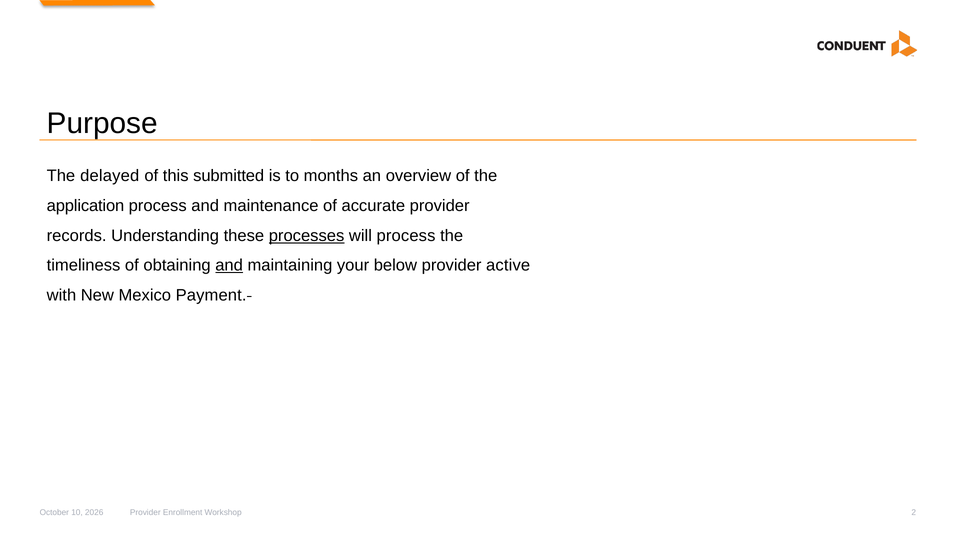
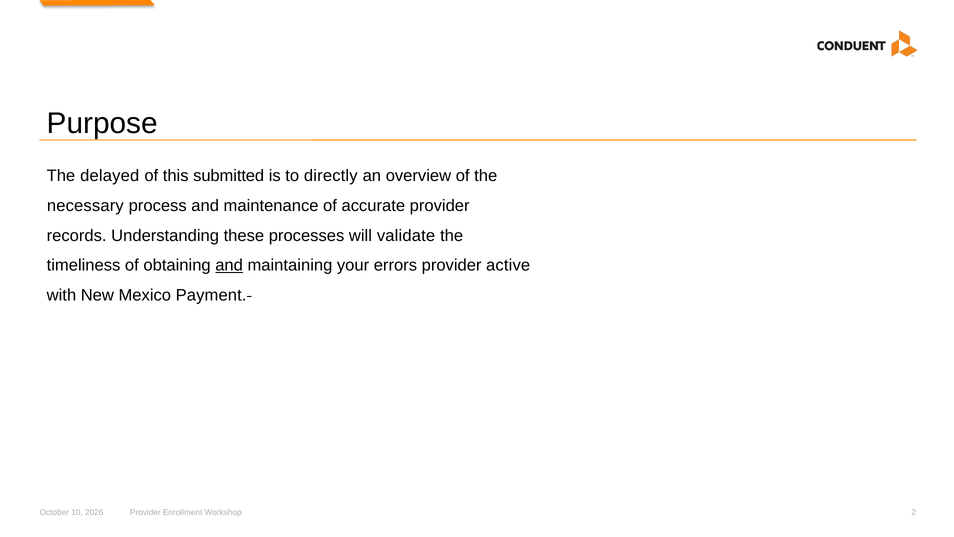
months: months -> directly (331, 176)
application: application -> necessary (85, 206)
processes underline: present -> none (307, 236)
will process: process -> validate (406, 236)
below: below -> errors (395, 265)
